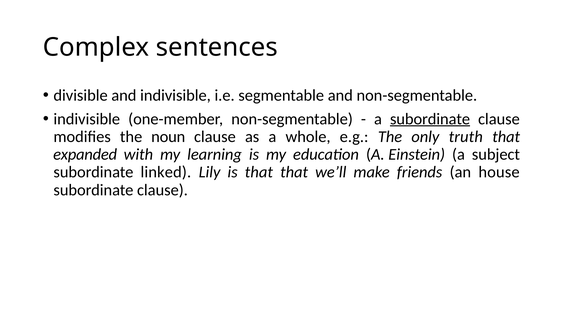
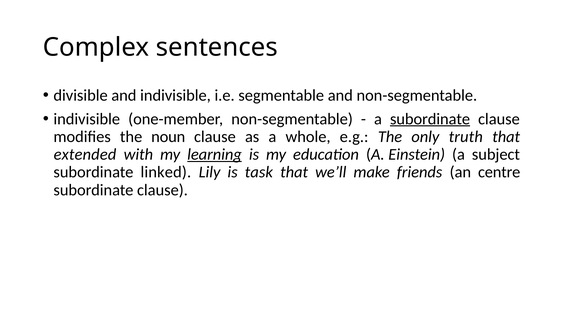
expanded: expanded -> extended (85, 154)
learning underline: none -> present (214, 154)
is that: that -> task (259, 172)
house: house -> centre (499, 172)
